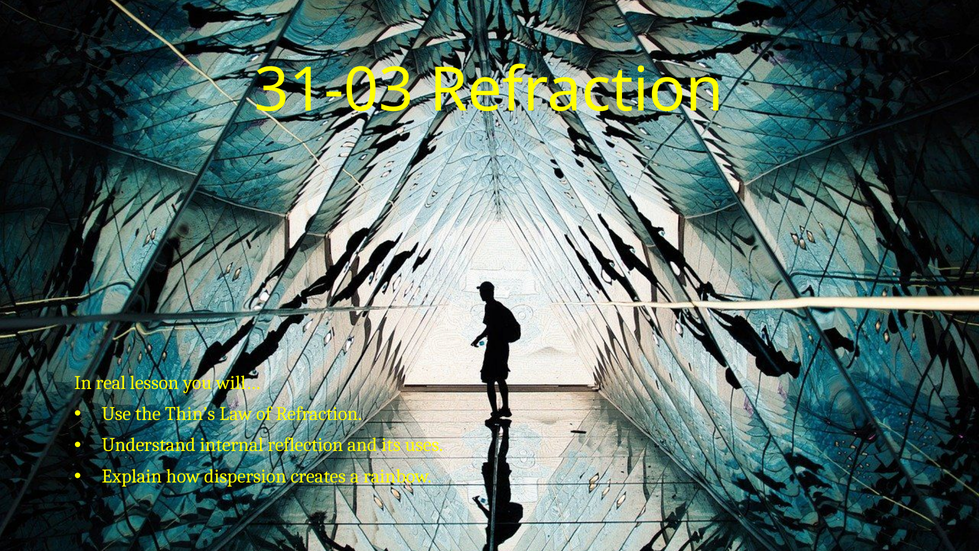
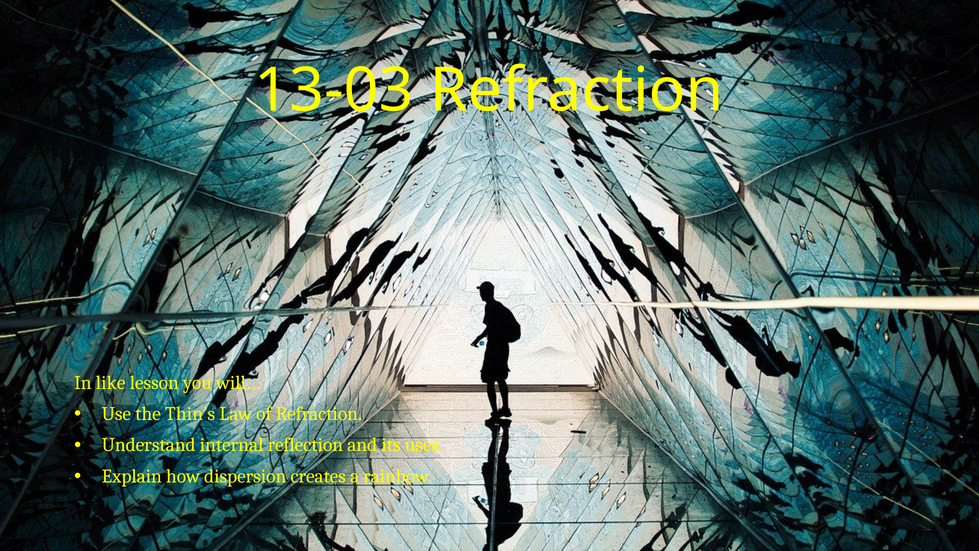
31-03: 31-03 -> 13-03 (334, 90)
real: real -> like (111, 383)
